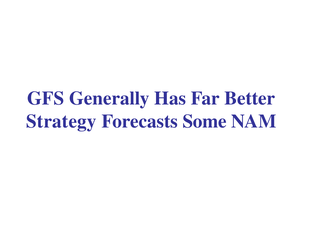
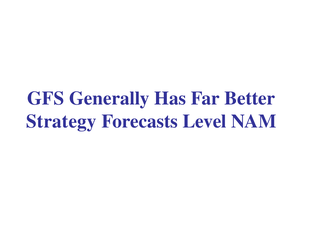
Some: Some -> Level (205, 121)
